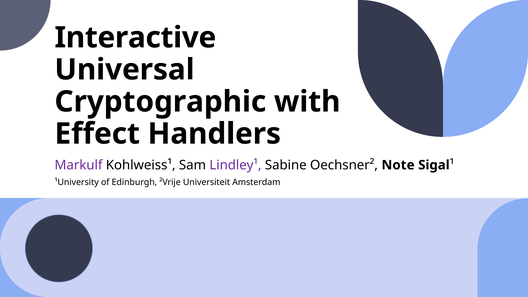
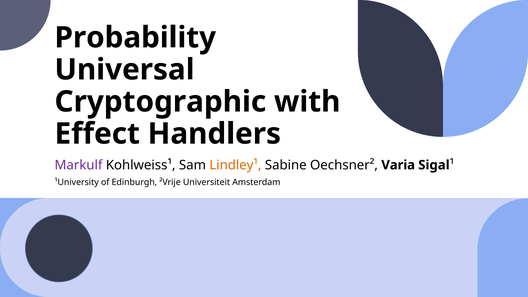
Interactive: Interactive -> Probability (135, 38)
Lindley¹ colour: purple -> orange (235, 165)
Note: Note -> Varia (398, 165)
